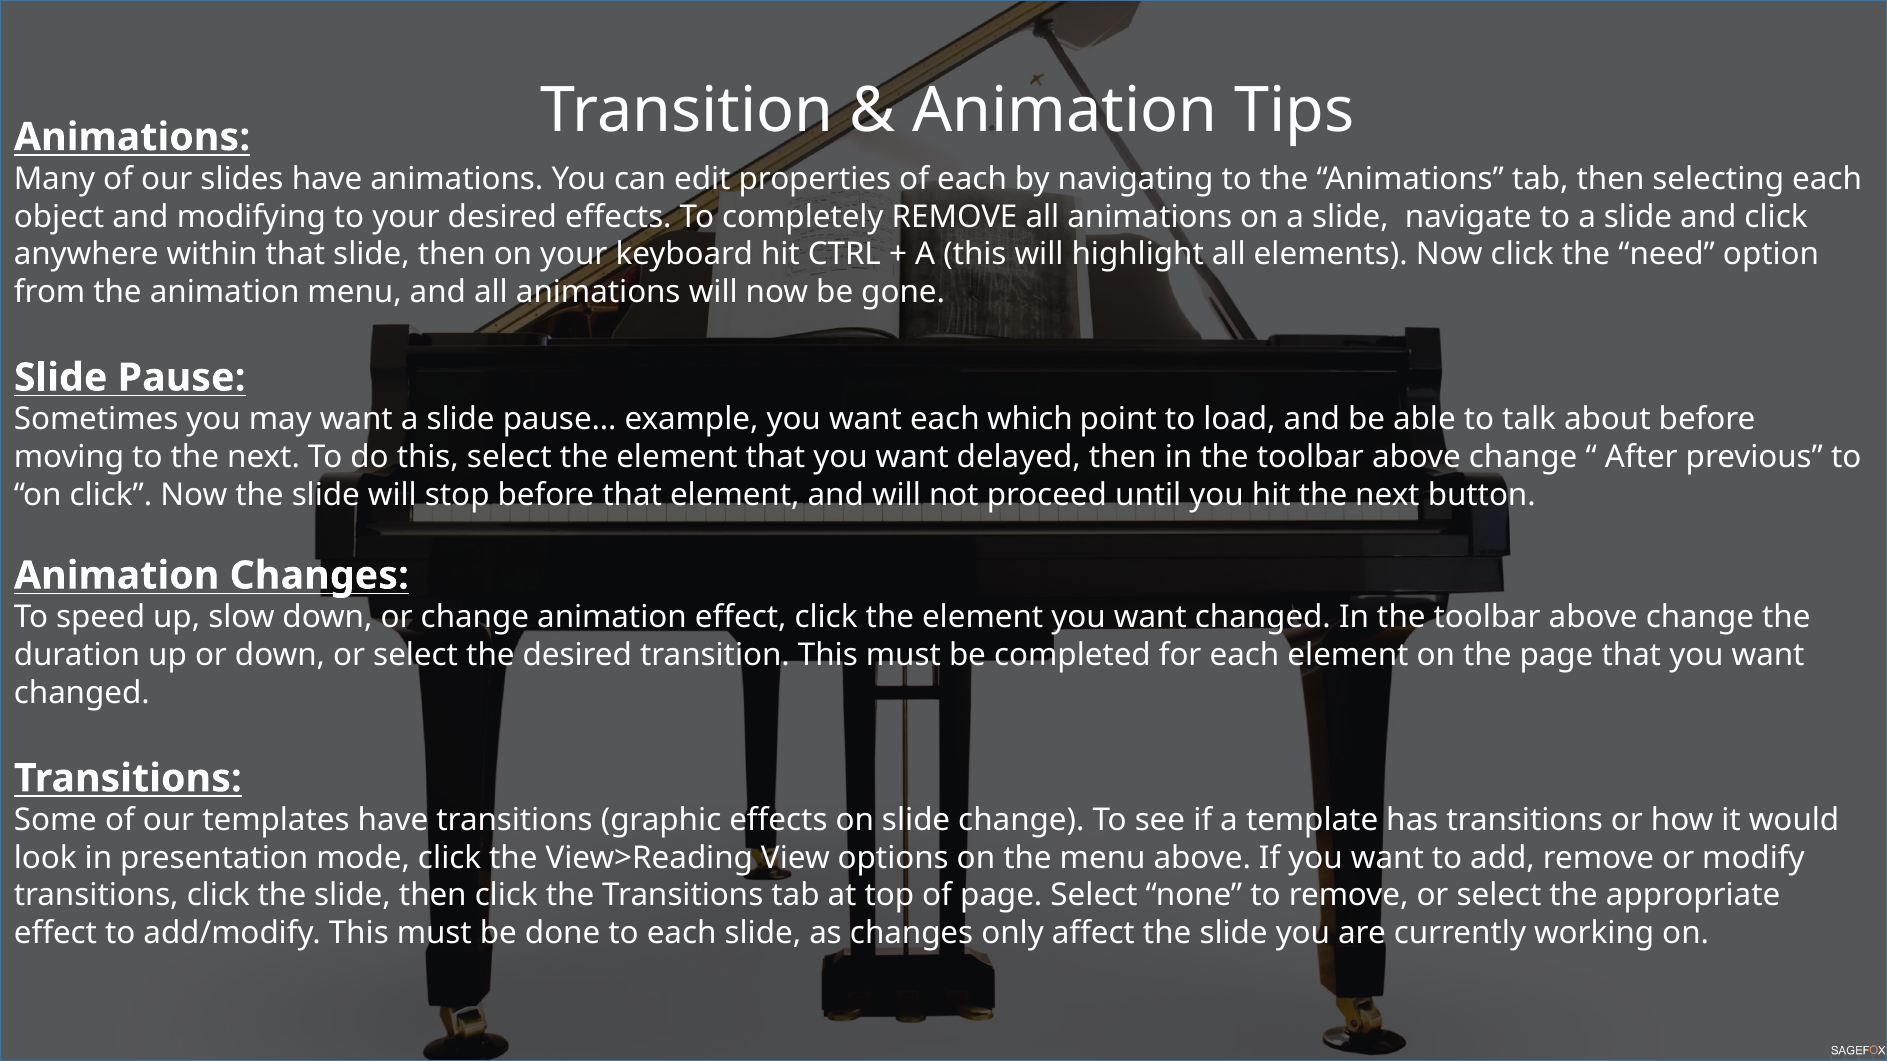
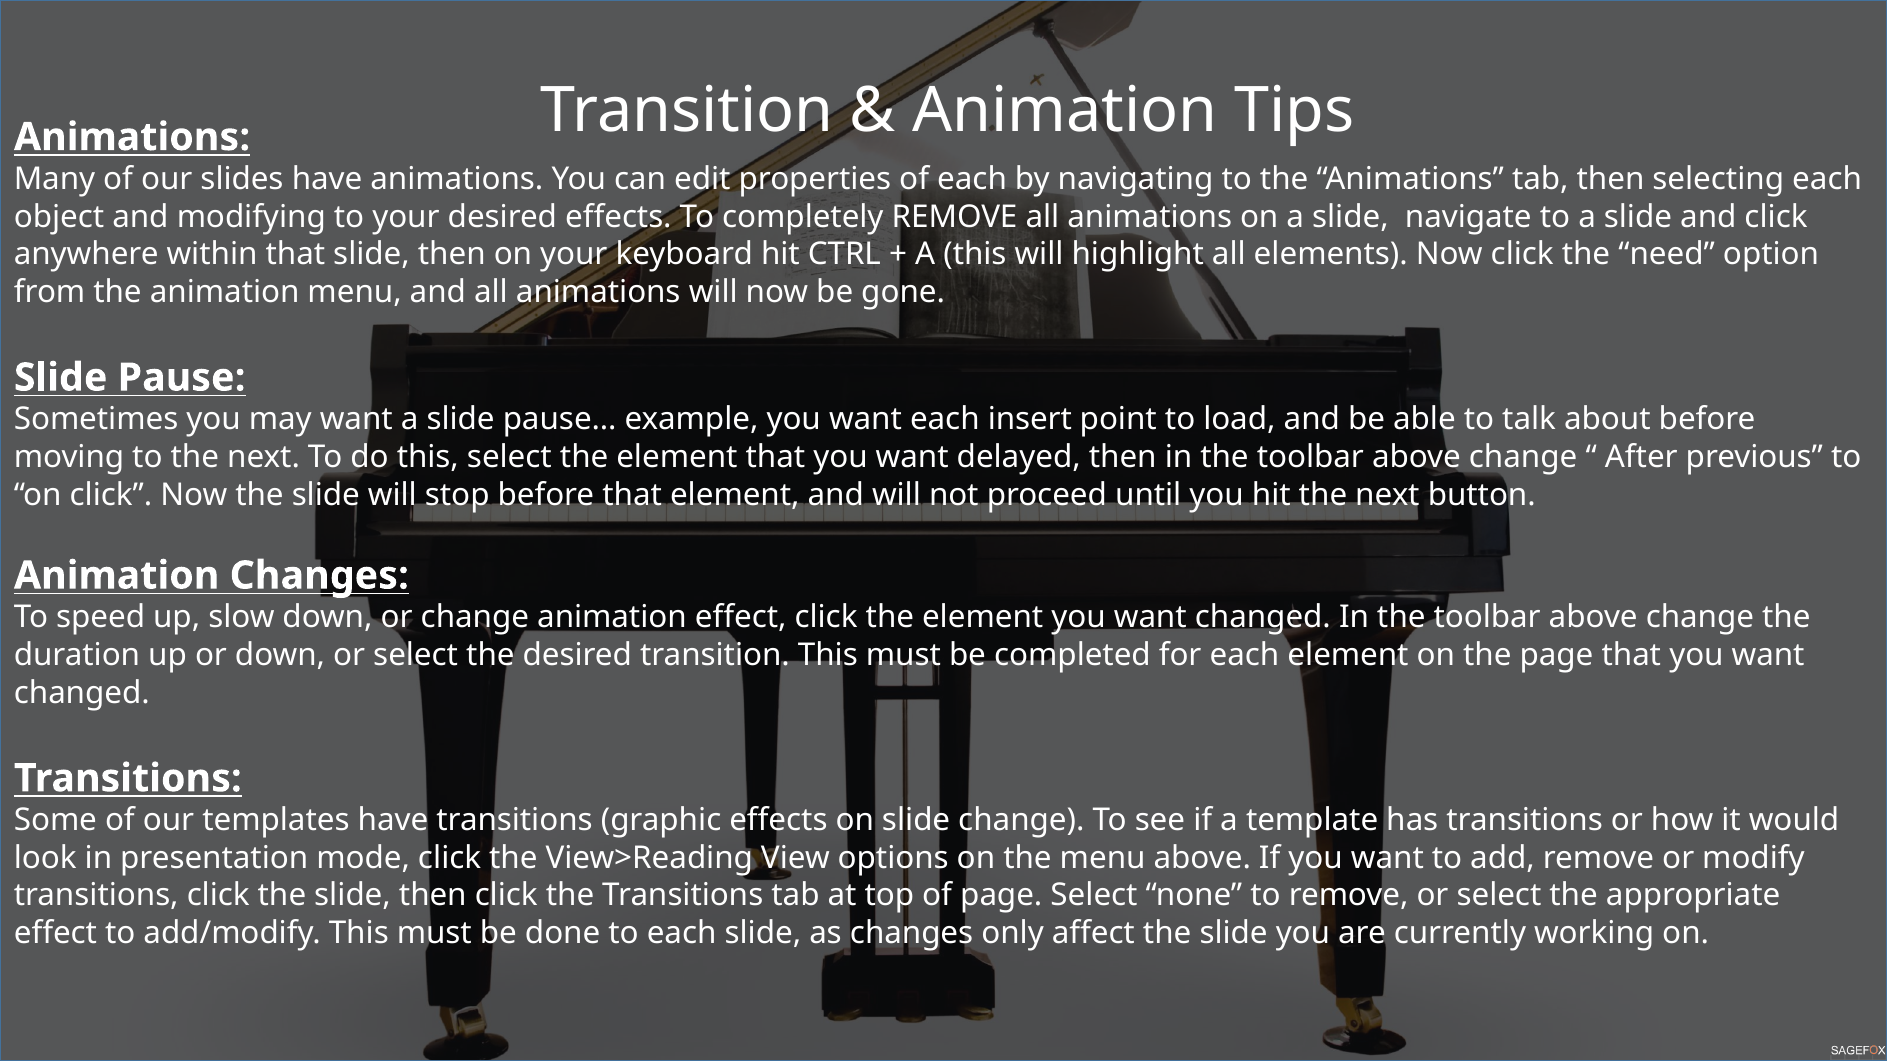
which: which -> insert (1030, 420)
